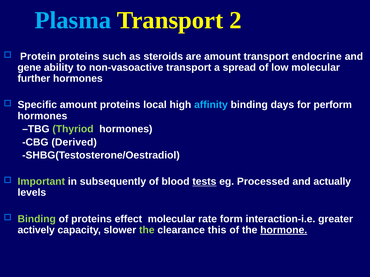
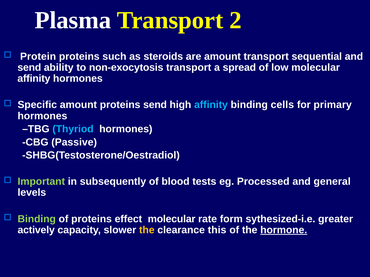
Plasma colour: light blue -> white (73, 20)
endocrine: endocrine -> sequential (317, 56)
gene: gene -> send (29, 68)
non-vasoactive: non-vasoactive -> non-exocytosis (126, 68)
further: further -> affinity (34, 79)
proteins local: local -> send (155, 105)
days: days -> cells (282, 105)
perform: perform -> primary (333, 105)
Thyriod colour: light green -> light blue (73, 129)
Derived: Derived -> Passive (74, 142)
tests underline: present -> none (204, 182)
actually: actually -> general (332, 182)
interaction-i.e: interaction-i.e -> sythesized-i.e (280, 219)
the colour: light green -> yellow (147, 230)
